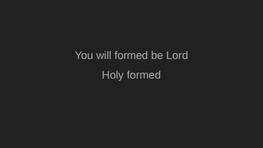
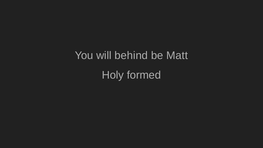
will formed: formed -> behind (131, 55)
Lord: Lord -> Matt (177, 55)
